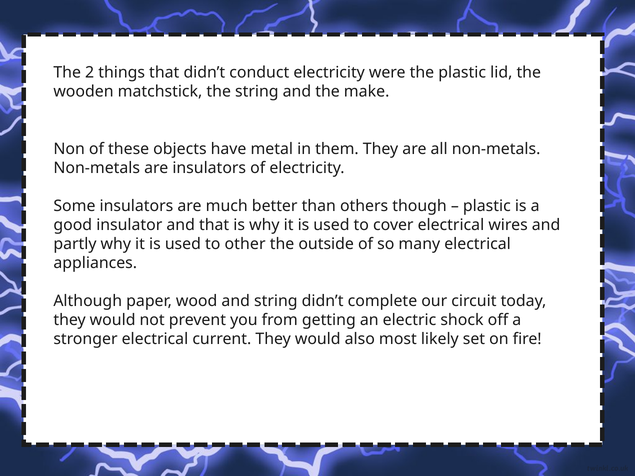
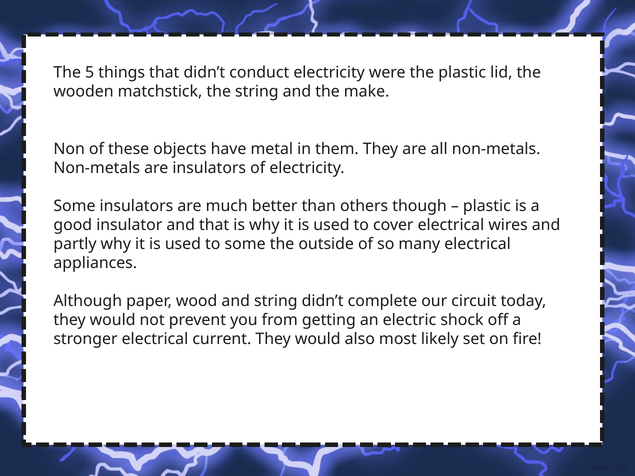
2: 2 -> 5 (90, 73)
to other: other -> some (245, 244)
